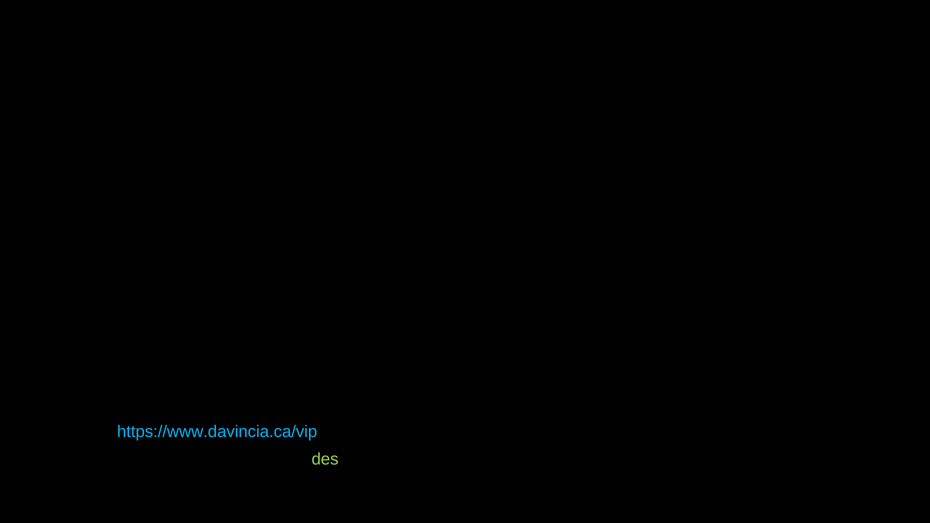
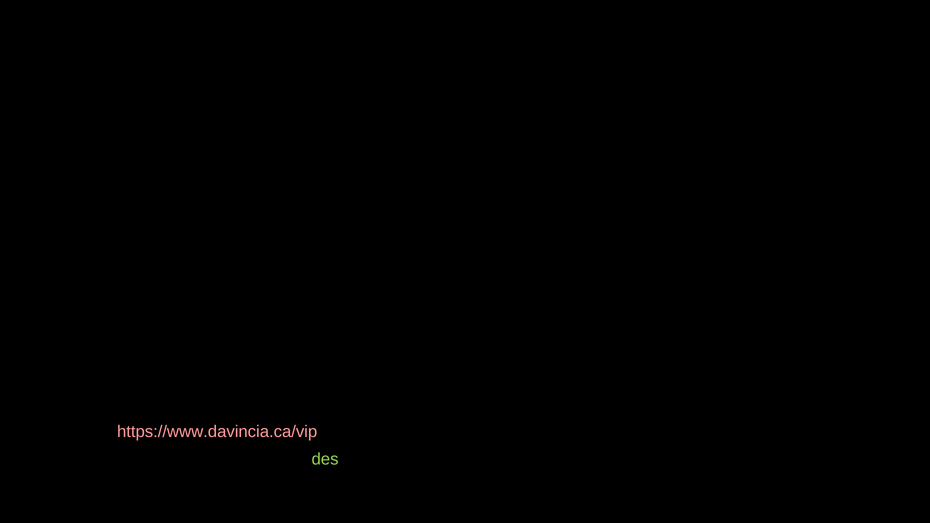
https://www.davincia.ca/vip colour: light blue -> pink (217, 432)
